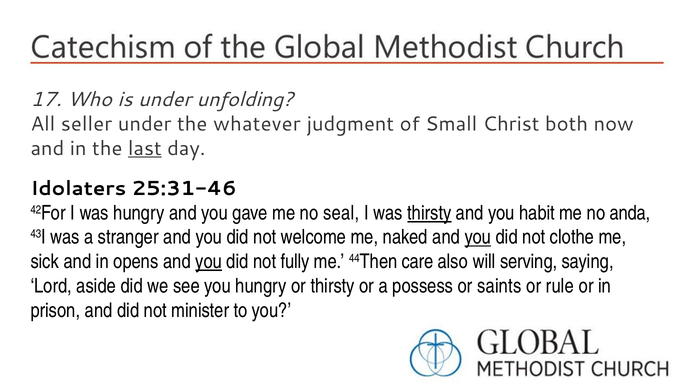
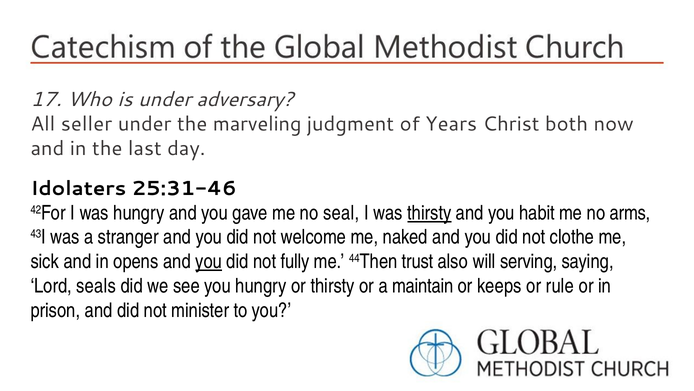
unfolding: unfolding -> adversary (245, 99)
whatever: whatever -> marveling (257, 124)
Small: Small -> Years (451, 124)
last underline: present -> none (145, 148)
anda: anda -> arms (630, 213)
you underline: present -> none (478, 237)
care: care -> trust (418, 261)
aside: aside -> seals (96, 286)
possess: possess -> maintain (423, 286)
saints: saints -> keeps (499, 286)
